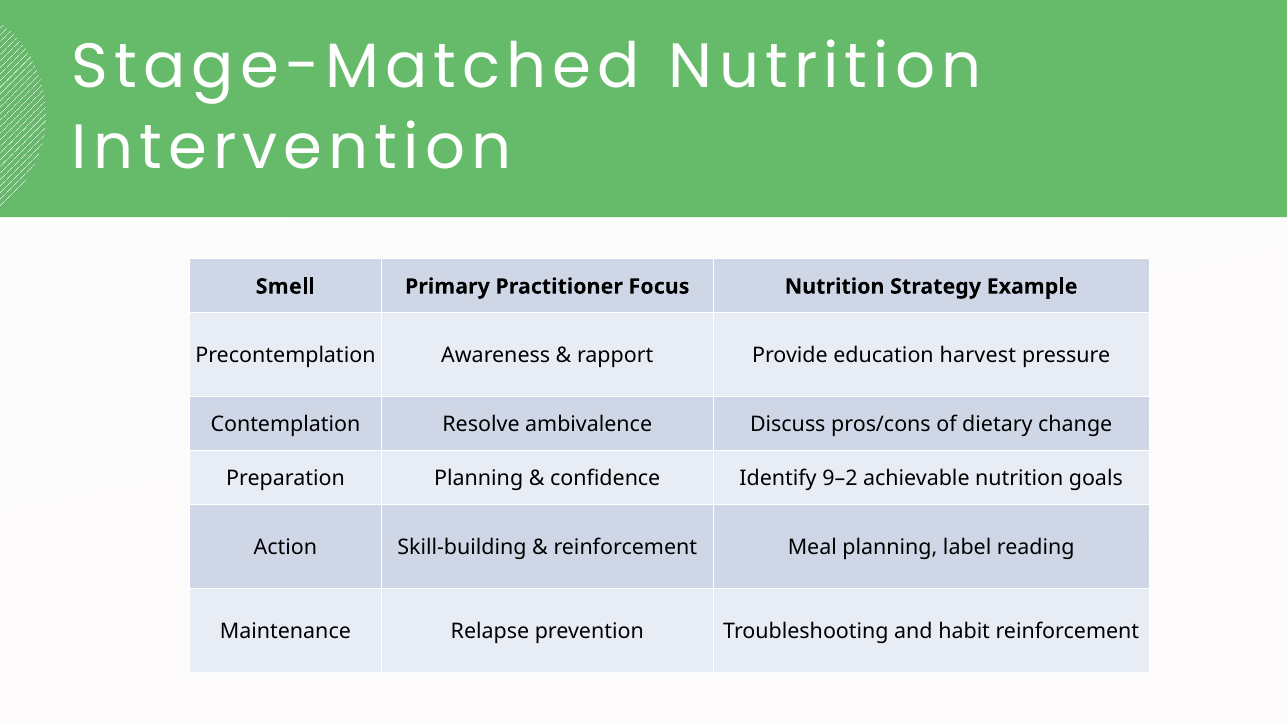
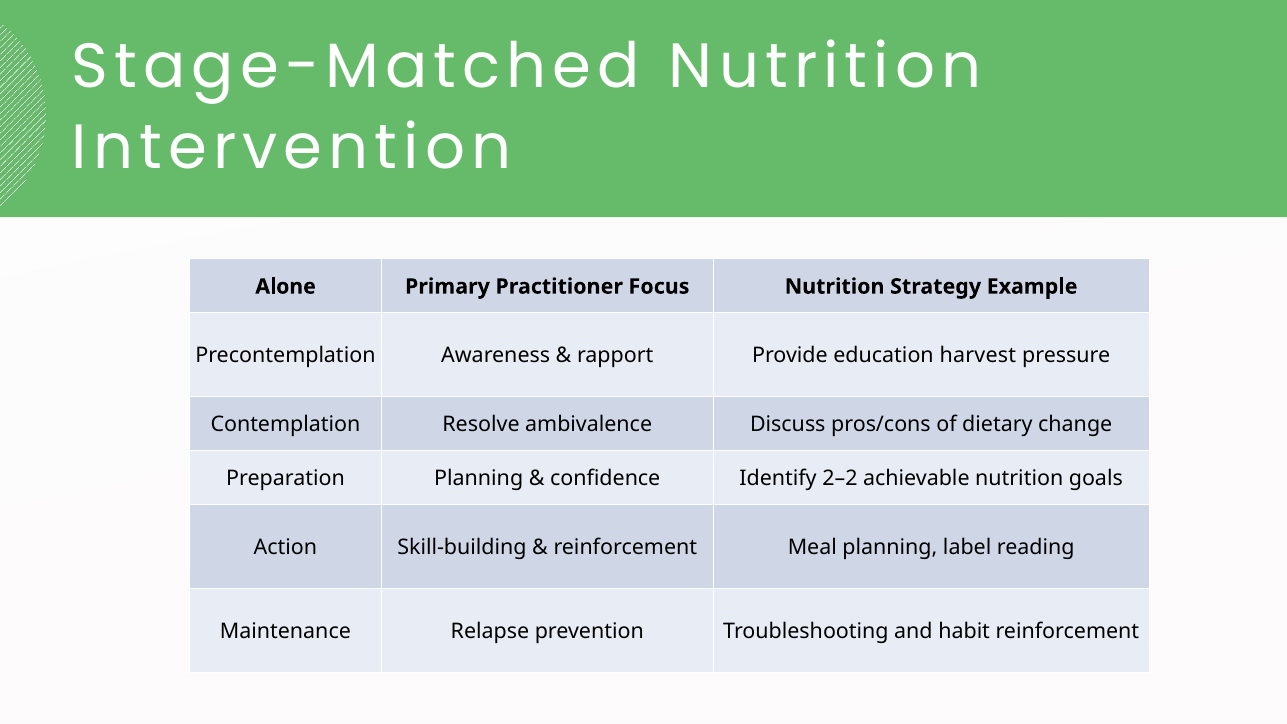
Smell: Smell -> Alone (286, 287)
9–2: 9–2 -> 2–2 (840, 479)
